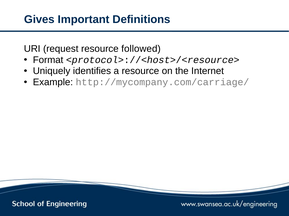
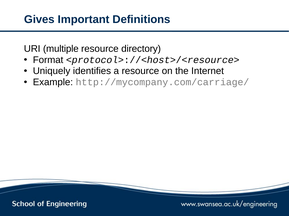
request: request -> multiple (61, 49)
followed: followed -> directory (141, 49)
